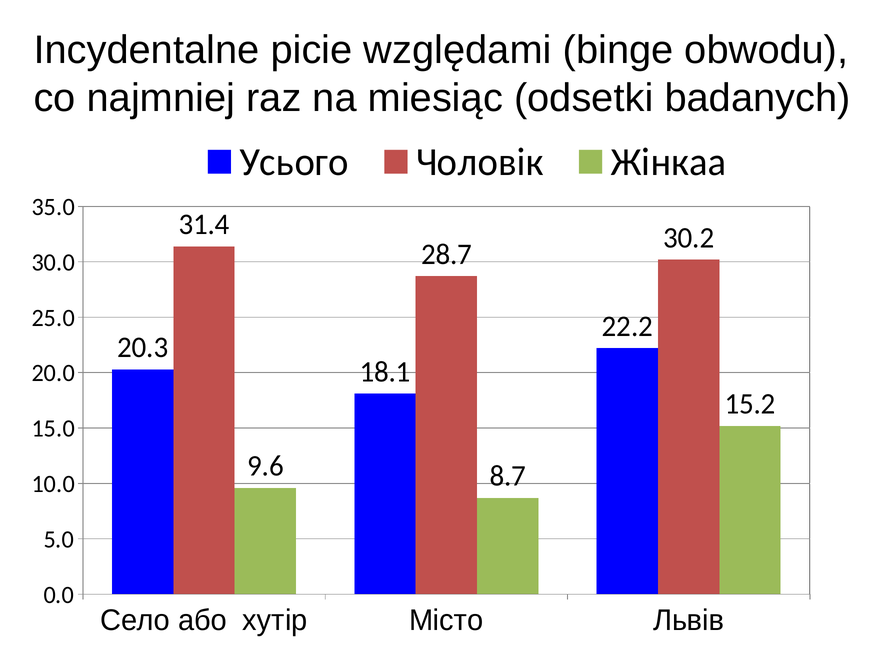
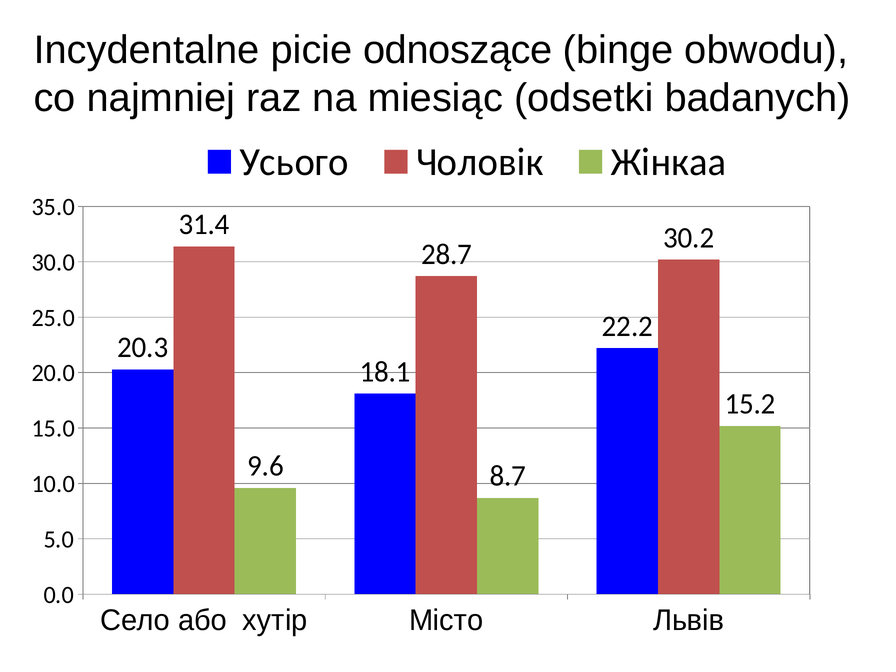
względami: względami -> odnoszące (458, 50)
